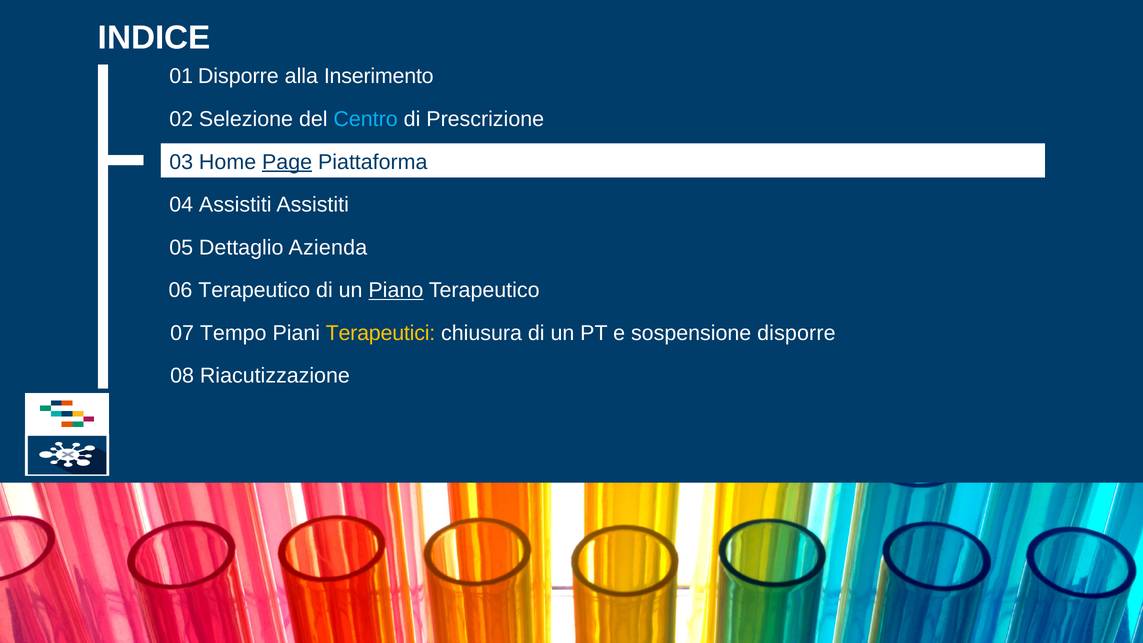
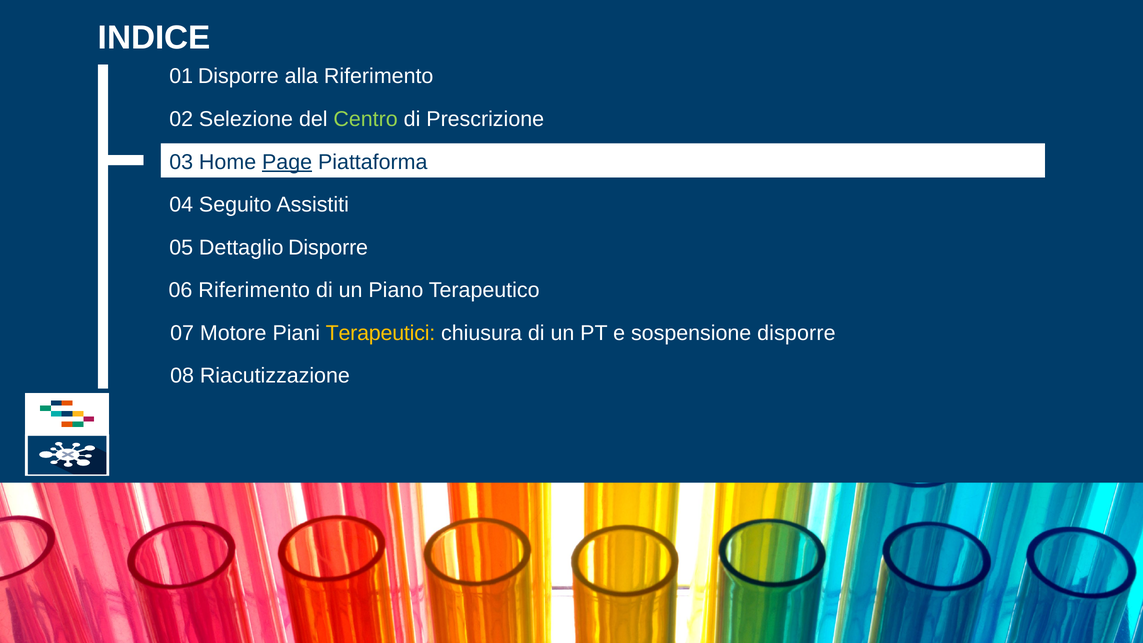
alla Inserimento: Inserimento -> Riferimento (379, 76)
Centro colour: light blue -> light green (366, 119)
04 Assistiti: Assistiti -> Seguito (235, 205)
Dettaglio Azienda: Azienda -> Disporre (328, 248)
06 Terapeutico: Terapeutico -> Riferimento (254, 290)
Piano underline: present -> none (396, 290)
Tempo: Tempo -> Motore (233, 333)
